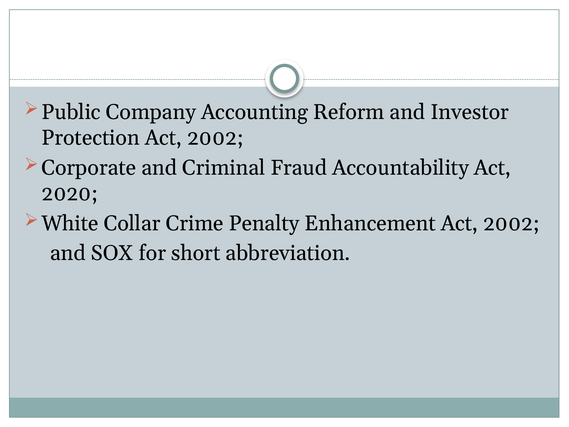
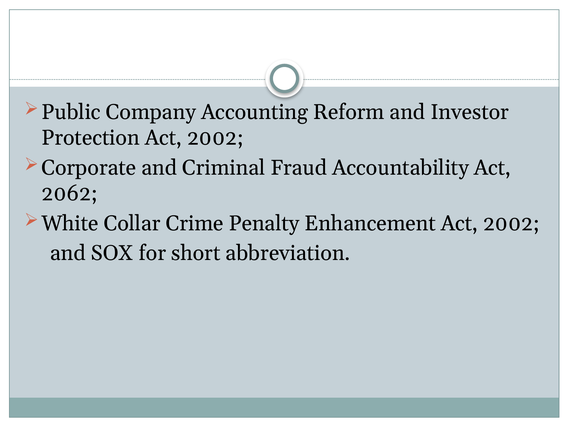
2020: 2020 -> 2062 (70, 193)
